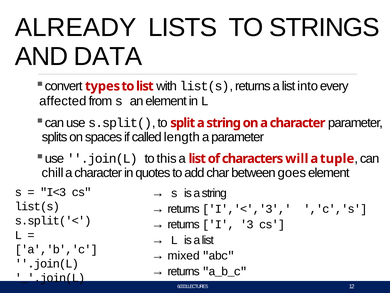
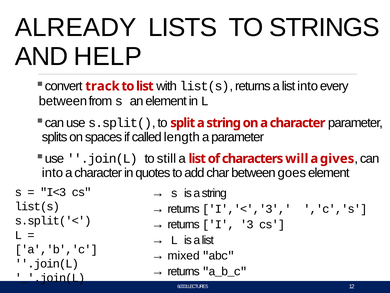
DATA: DATA -> HELP (108, 56)
types: types -> track (102, 86)
affected: affected -> between (63, 101)
this: this -> still (166, 158)
tuple: tuple -> gives (337, 158)
chill: chill -> into (52, 173)
